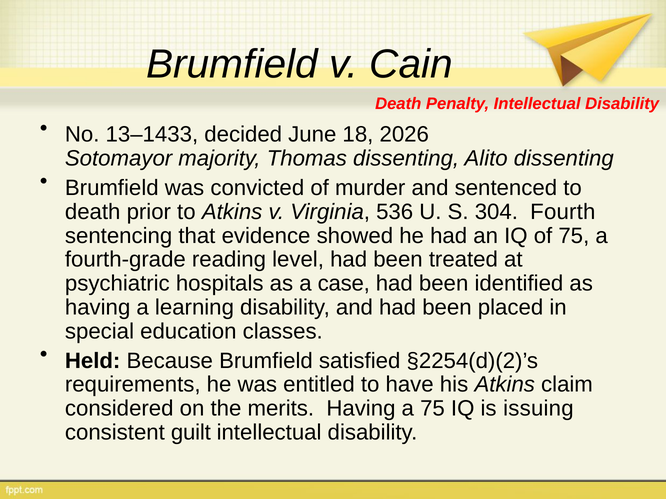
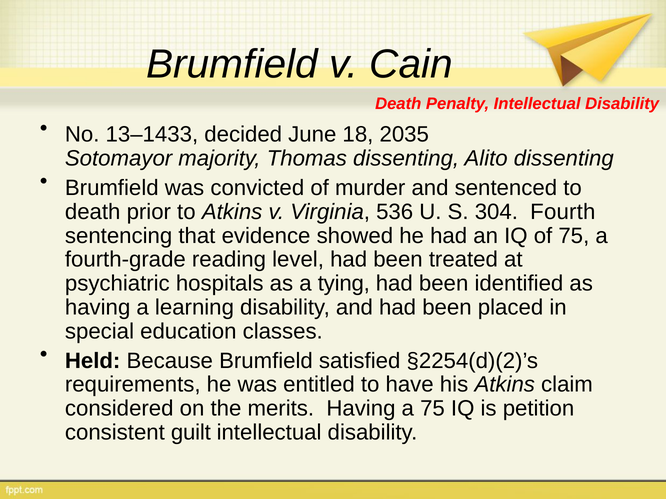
2026: 2026 -> 2035 (404, 135)
case: case -> tying (344, 284)
issuing: issuing -> petition (539, 409)
